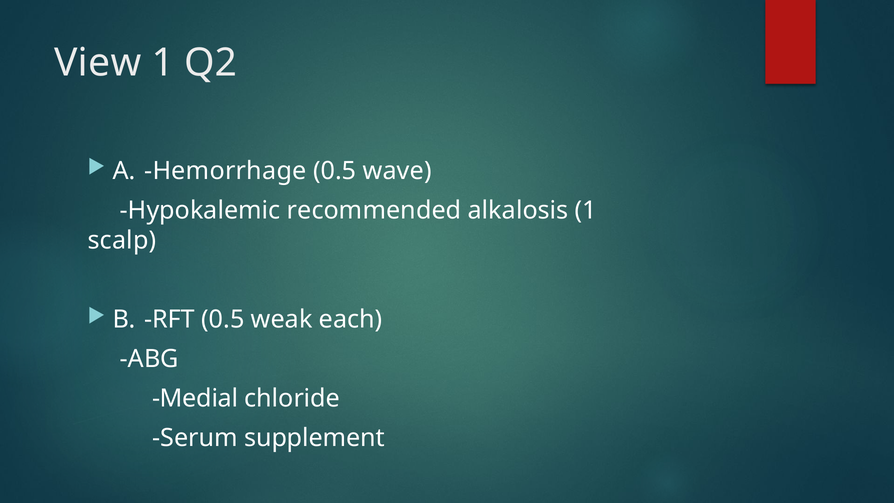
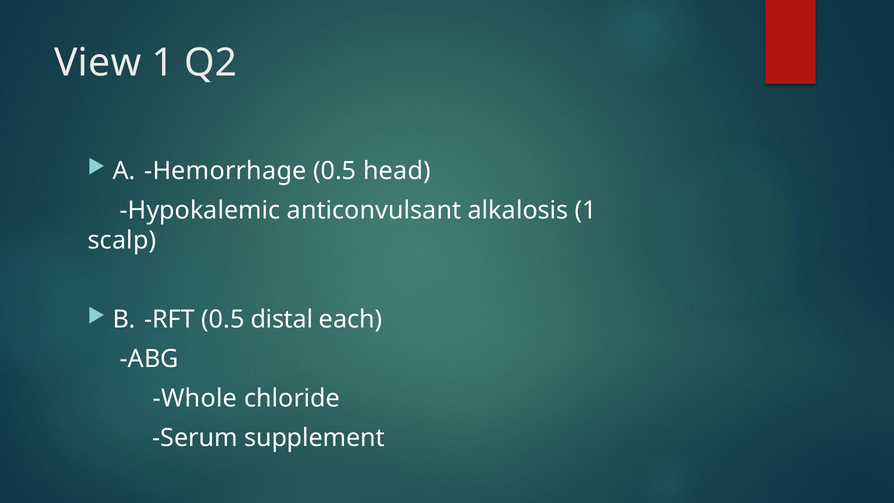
wave: wave -> head (397, 171)
recommended: recommended -> anticonvulsant (374, 210)
weak: weak -> distal (282, 320)
Medial: Medial -> Whole (195, 399)
